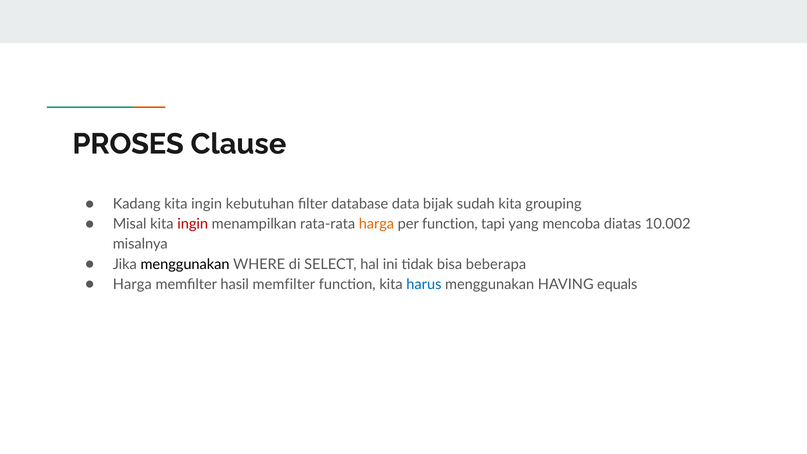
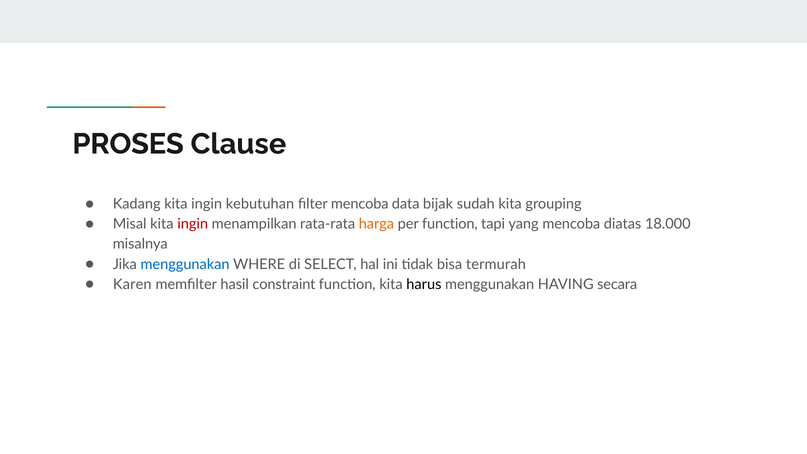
filter database: database -> mencoba (360, 204)
10.002: 10.002 -> 18.000 (668, 224)
menggunakan colour: black -> blue (185, 264)
beberapa: beberapa -> termurah (496, 264)
Harga: Harga -> Karen (132, 284)
hasil memfilter: memfilter -> constraint (284, 284)
harus colour: blue -> black (424, 284)
equals: equals -> secara (617, 284)
